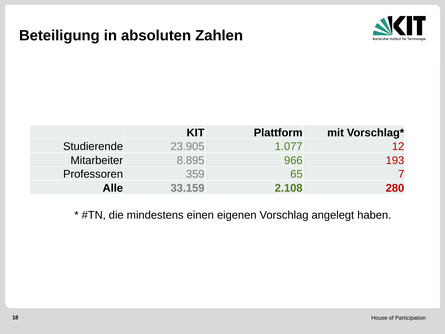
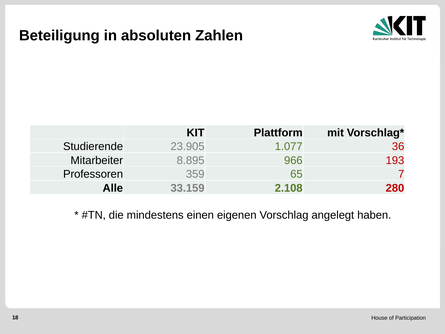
12: 12 -> 36 (398, 147)
